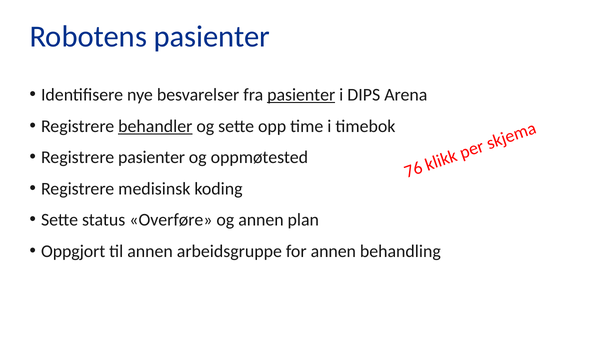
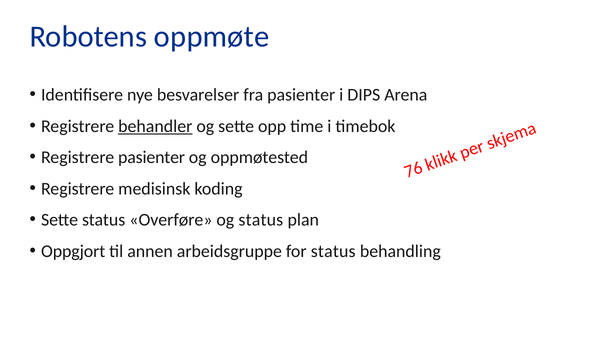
Robotens pasienter: pasienter -> oppmøte (212, 37)
pasienter underline: present -> none (301, 95)
og annen: annen -> status (261, 220)
for annen: annen -> status (333, 251)
